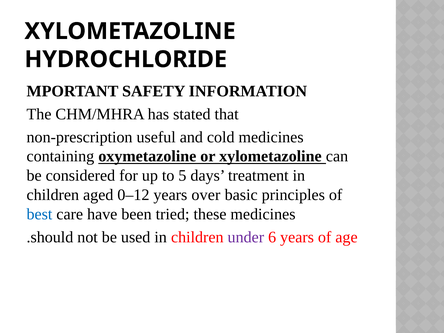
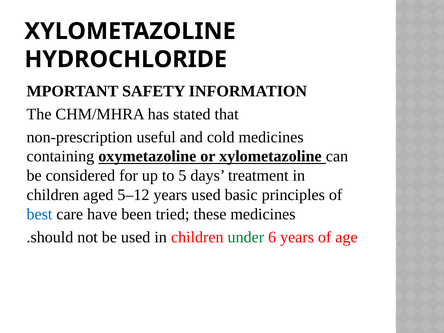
0–12: 0–12 -> 5–12 (133, 195)
years over: over -> used (206, 195)
under colour: purple -> green (246, 237)
